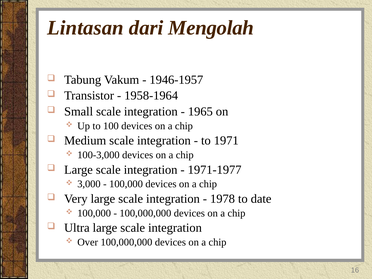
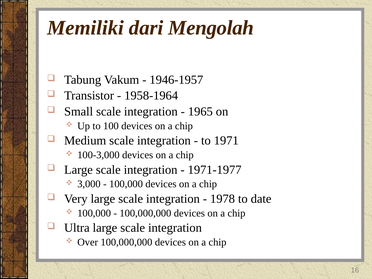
Lintasan: Lintasan -> Memiliki (85, 28)
